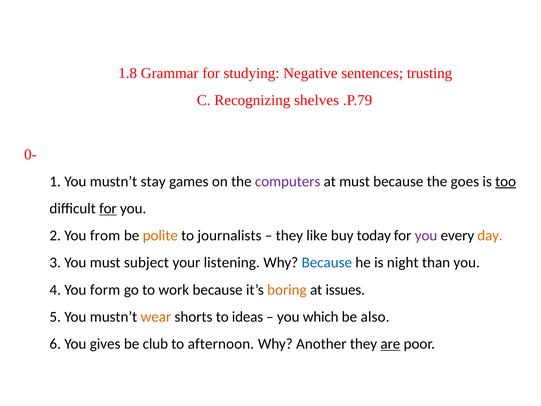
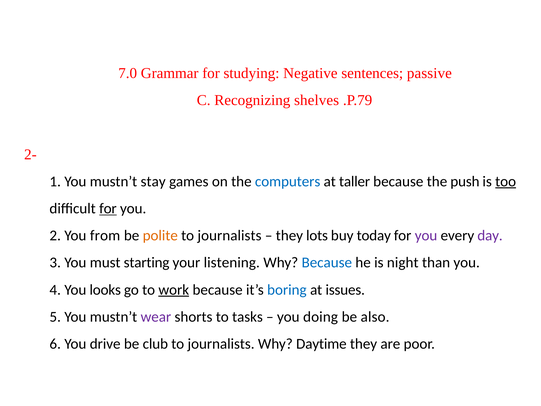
1.8: 1.8 -> 7.0 (128, 73)
trusting: trusting -> passive (429, 73)
0-: 0- -> 2- (30, 154)
computers colour: purple -> blue (288, 181)
at must: must -> taller (355, 181)
goes: goes -> push (465, 181)
like: like -> lots (317, 235)
day colour: orange -> purple (490, 235)
subject: subject -> starting (147, 263)
form: form -> looks (105, 290)
work underline: none -> present (174, 290)
boring colour: orange -> blue (287, 290)
wear colour: orange -> purple (156, 317)
ideas: ideas -> tasks (247, 317)
which: which -> doing (321, 317)
gives: gives -> drive (105, 344)
afternoon: afternoon -> journalists (221, 344)
Another: Another -> Daytime (321, 344)
are underline: present -> none (390, 344)
